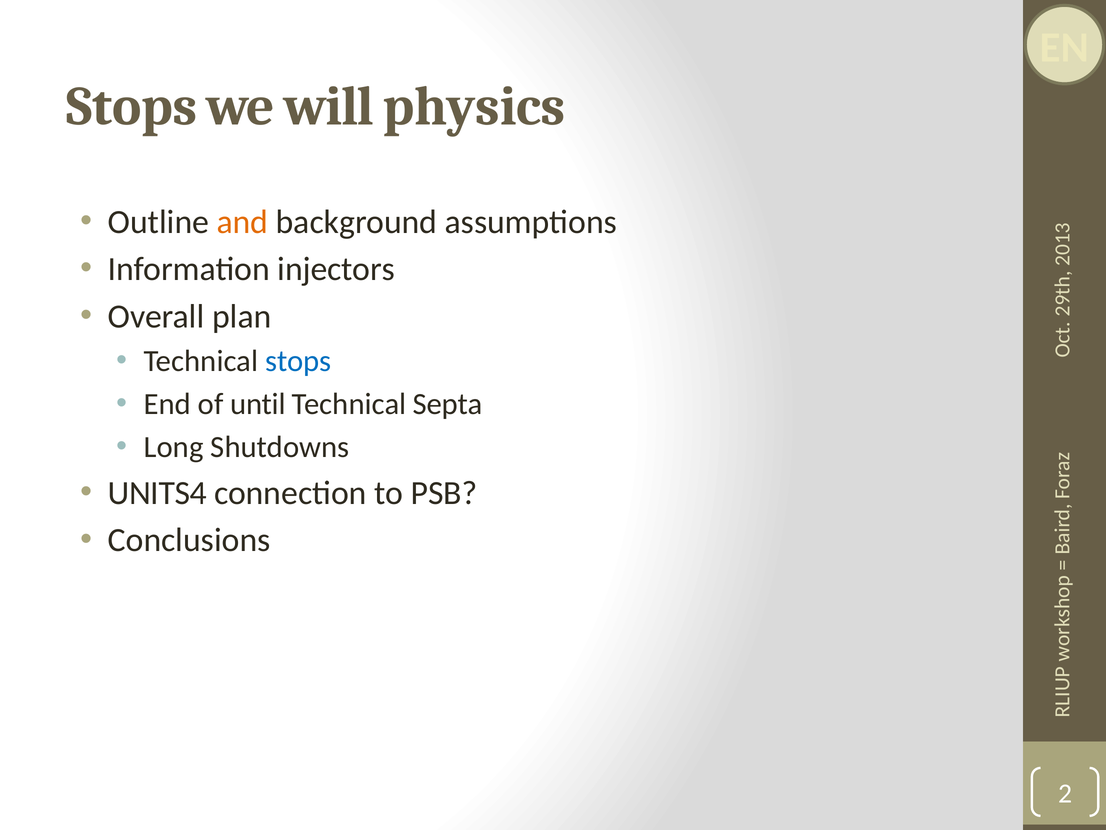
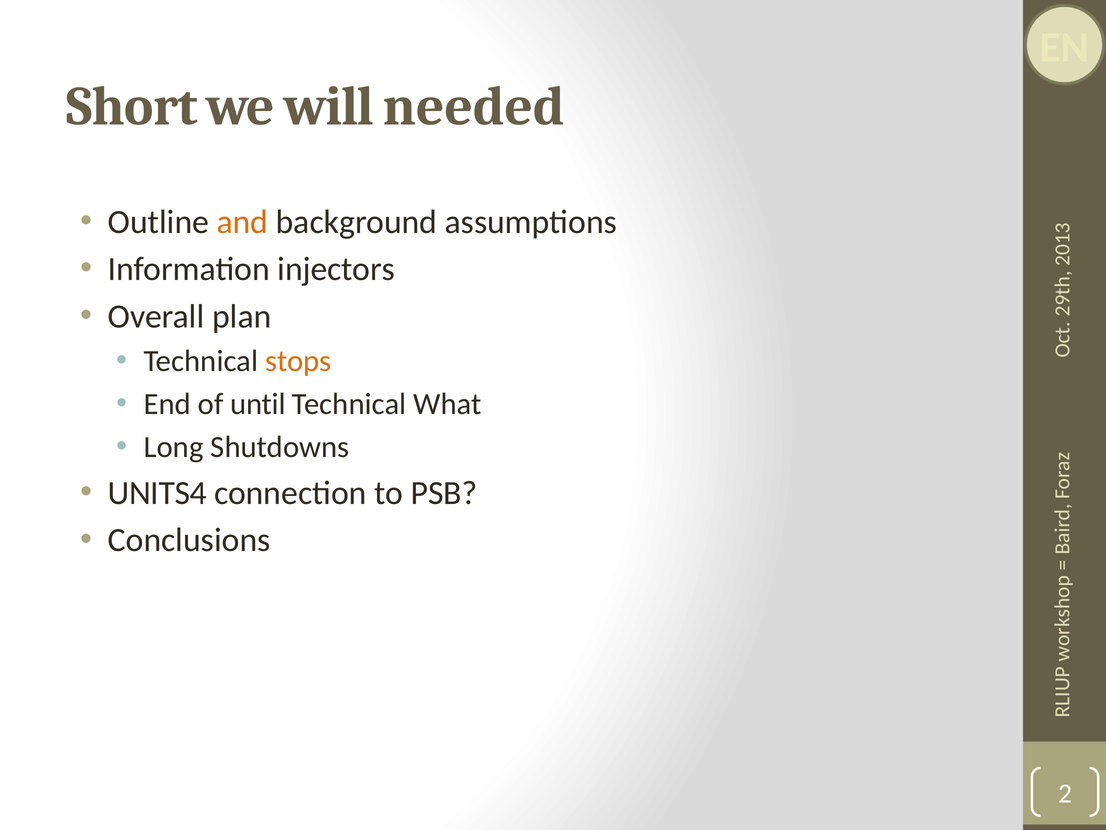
Stops: Stops -> Short (132, 106)
physics: physics -> needed (474, 106)
stops colour: blue -> orange (298, 361)
Septa: Septa -> What (447, 404)
